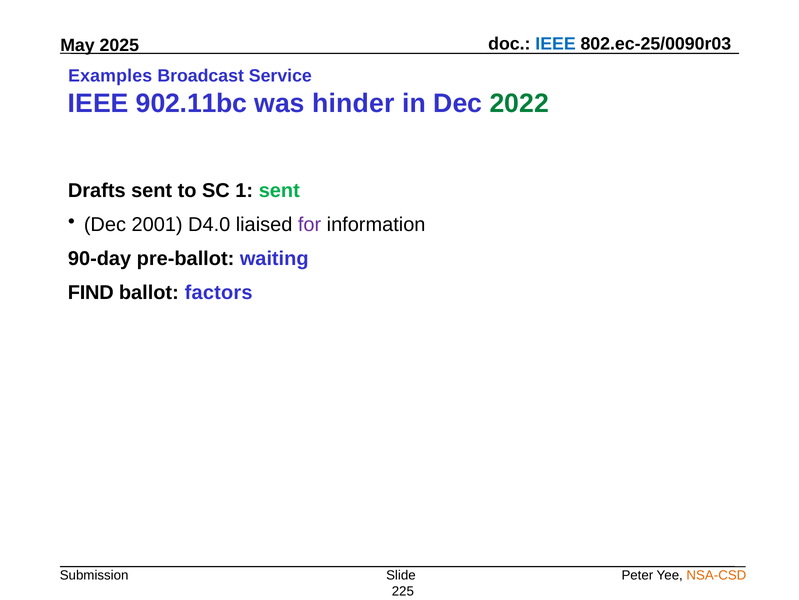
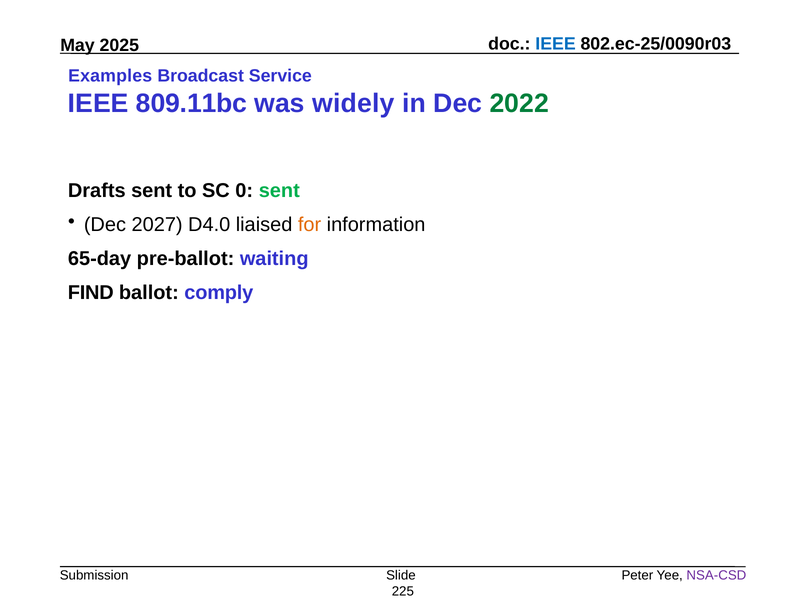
902.11bc: 902.11bc -> 809.11bc (192, 103)
hinder: hinder -> widely (353, 103)
1: 1 -> 0 (244, 191)
2001: 2001 -> 2027 (157, 224)
for colour: purple -> orange (310, 224)
90-day: 90-day -> 65-day (100, 258)
factors: factors -> comply (219, 292)
NSA-CSD colour: orange -> purple (716, 575)
